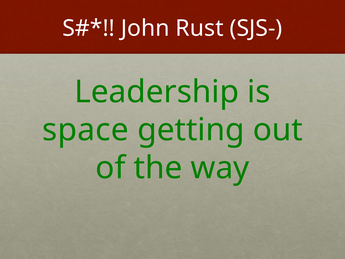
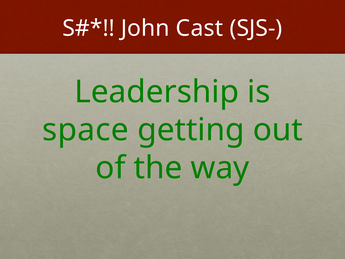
Rust: Rust -> Cast (199, 28)
